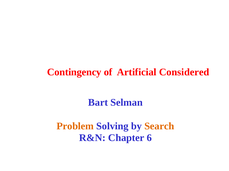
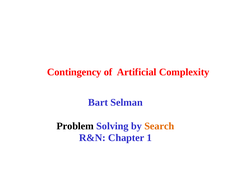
Considered: Considered -> Complexity (184, 72)
Problem colour: orange -> black (75, 127)
6: 6 -> 1 (149, 138)
